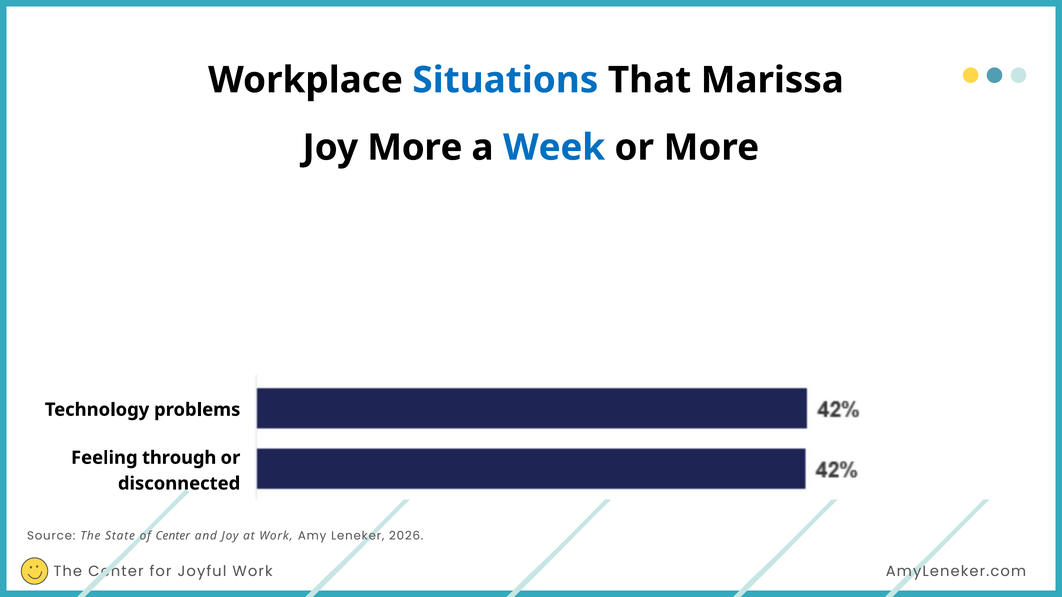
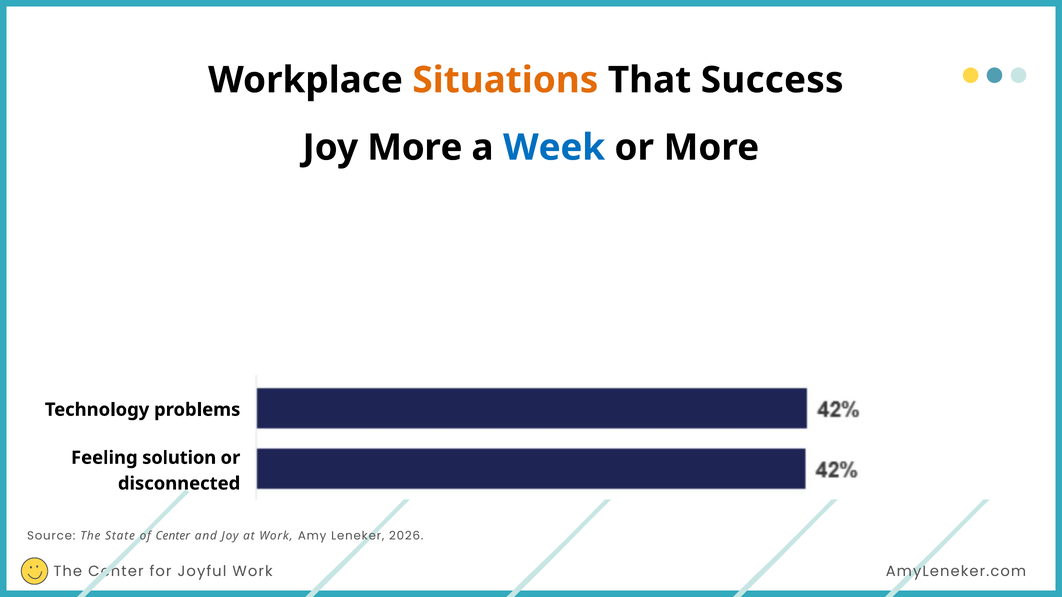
Situations colour: blue -> orange (505, 80)
Marissa: Marissa -> Success (772, 80)
through: through -> solution (179, 458)
